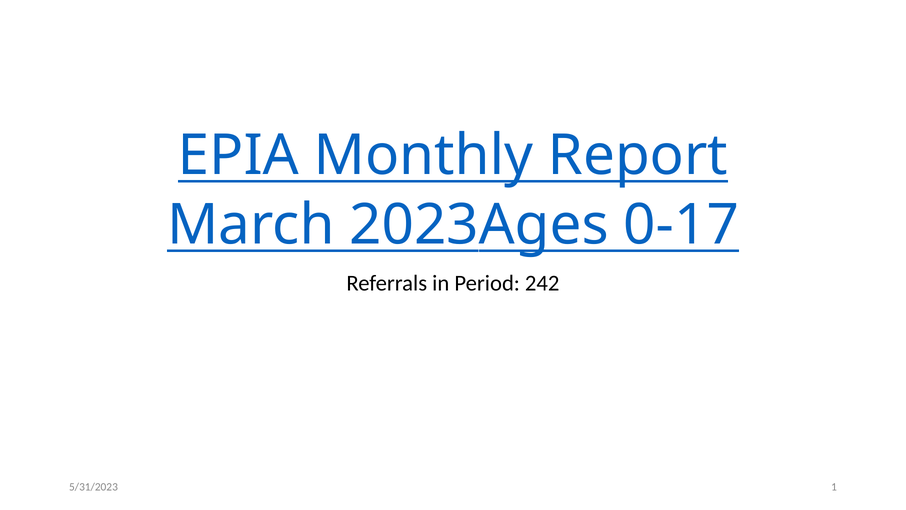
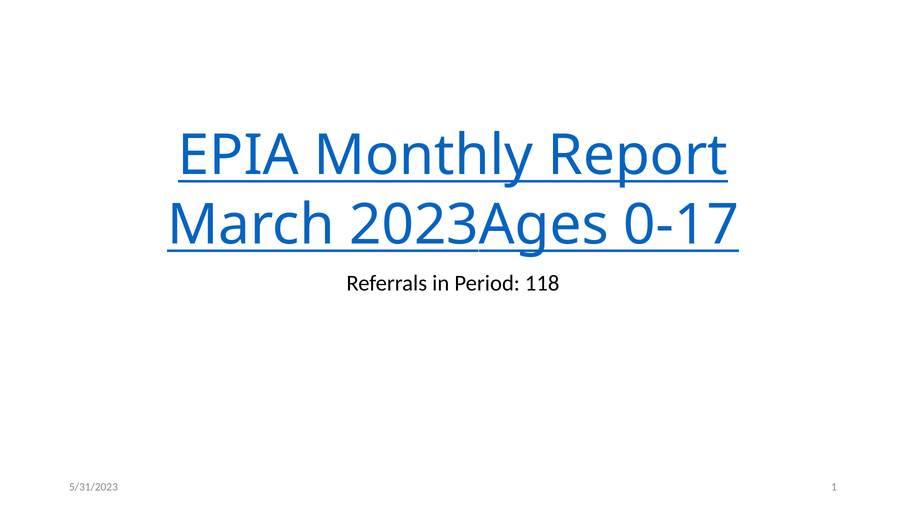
242: 242 -> 118 (542, 283)
